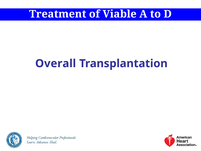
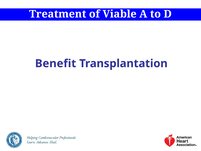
Overall: Overall -> Benefit (56, 63)
